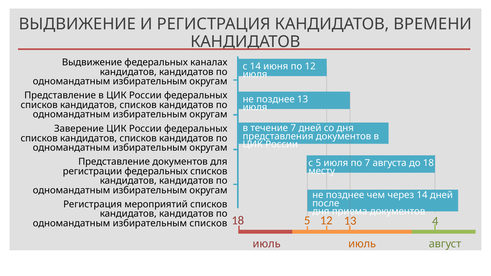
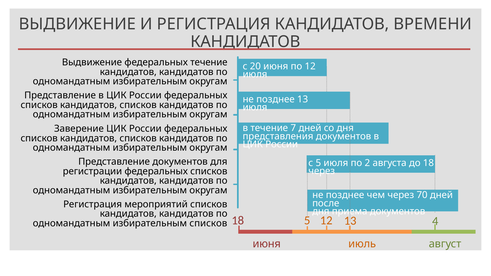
федеральных каналах: каналах -> течение (209, 62)
с 14: 14 -> 20 (255, 66)
по 7: 7 -> 2 (367, 163)
месту: месту -> через (322, 171)
через 14: 14 -> 70 (422, 195)
июль: июль -> июня (267, 244)
